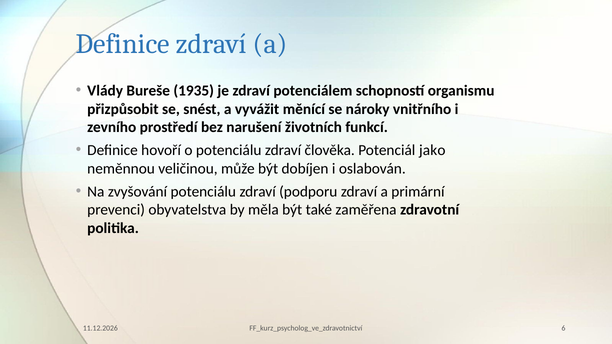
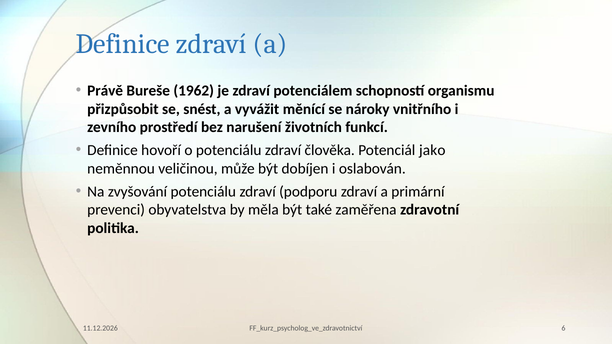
Vlády: Vlády -> Právě (105, 91)
1935: 1935 -> 1962 (194, 91)
